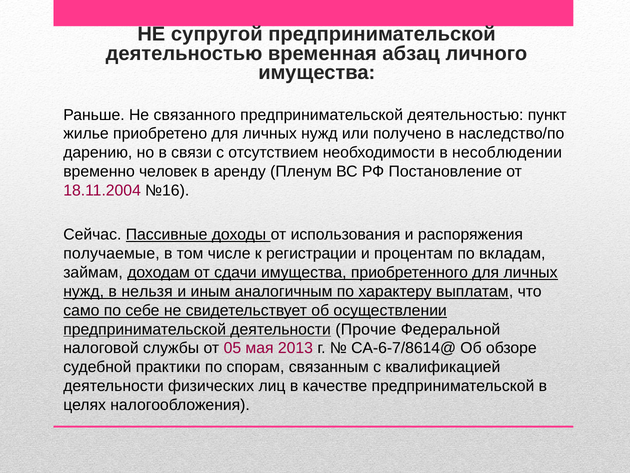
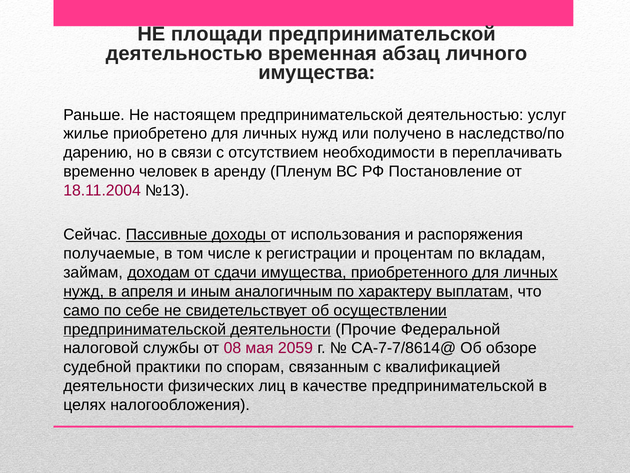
супругой: супругой -> площади (217, 34)
связанного: связанного -> настоящем (195, 115)
пункт: пункт -> услуг (547, 115)
несоблюдении: несоблюдении -> переплачивать (507, 153)
№16: №16 -> №13 (167, 190)
нельзя: нельзя -> апреля (147, 291)
05: 05 -> 08 (232, 348)
2013: 2013 -> 2059 (295, 348)
СА-6-7/8614@: СА-6-7/8614@ -> СА-7-7/8614@ (404, 348)
